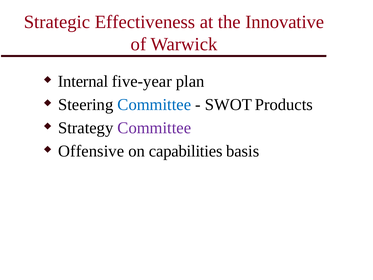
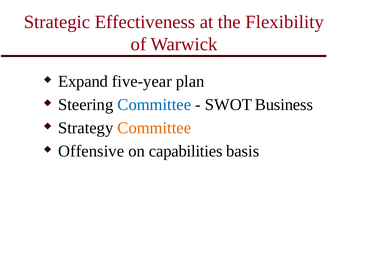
Innovative: Innovative -> Flexibility (285, 22)
Internal: Internal -> Expand (83, 81)
Products: Products -> Business (284, 105)
Committee colour: purple -> orange (154, 128)
